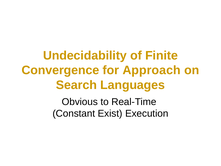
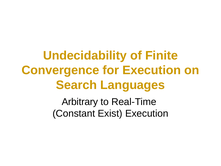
for Approach: Approach -> Execution (152, 70)
Obvious: Obvious -> Arbitrary (80, 102)
